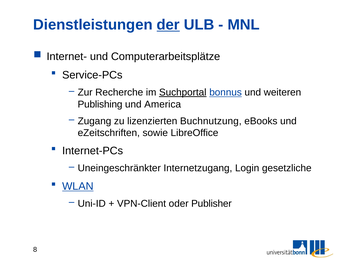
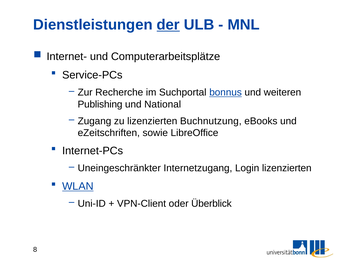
Suchportal underline: present -> none (183, 92)
America: America -> National (163, 104)
Login gesetzliche: gesetzliche -> lizenzierten (287, 168)
Publisher: Publisher -> Überblick (211, 204)
